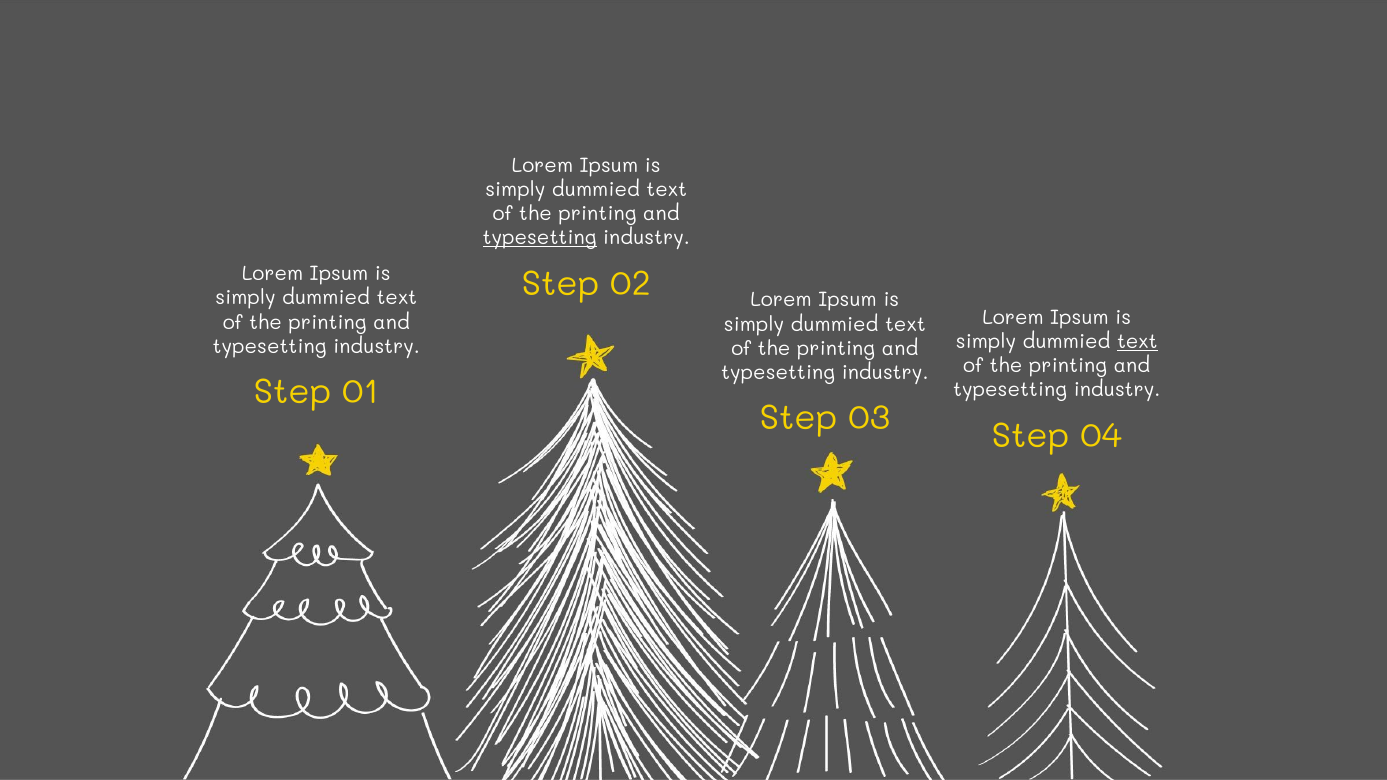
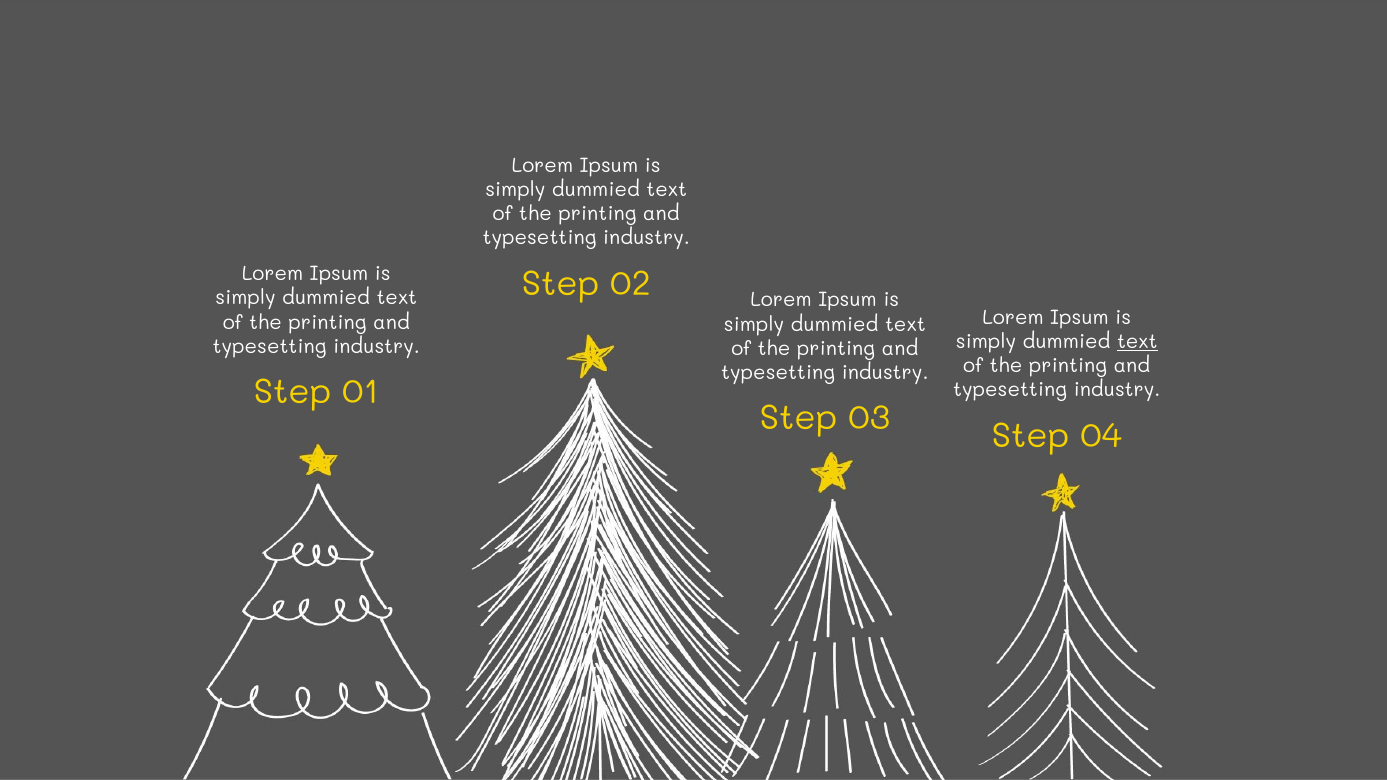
typesetting underline: present -> none (540, 238)
